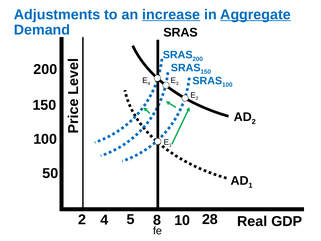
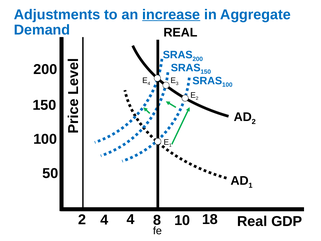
Aggregate underline: present -> none (255, 15)
SRAS: SRAS -> REAL (180, 32)
4 5: 5 -> 4 (131, 219)
28: 28 -> 18 (210, 219)
